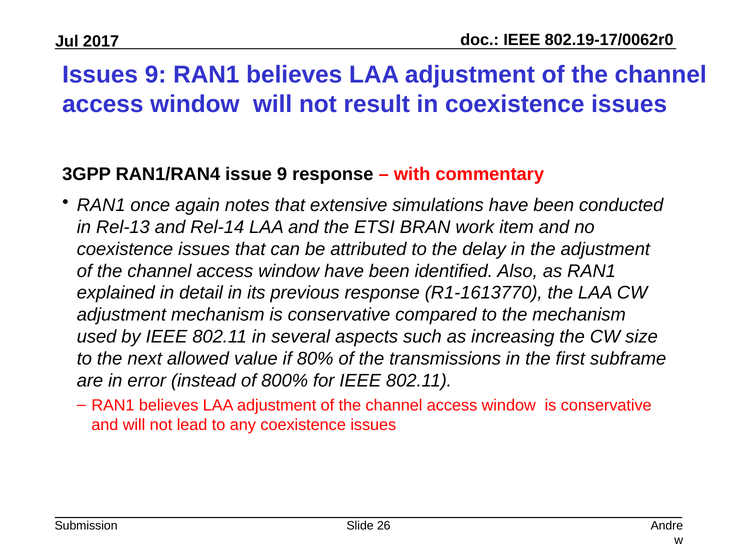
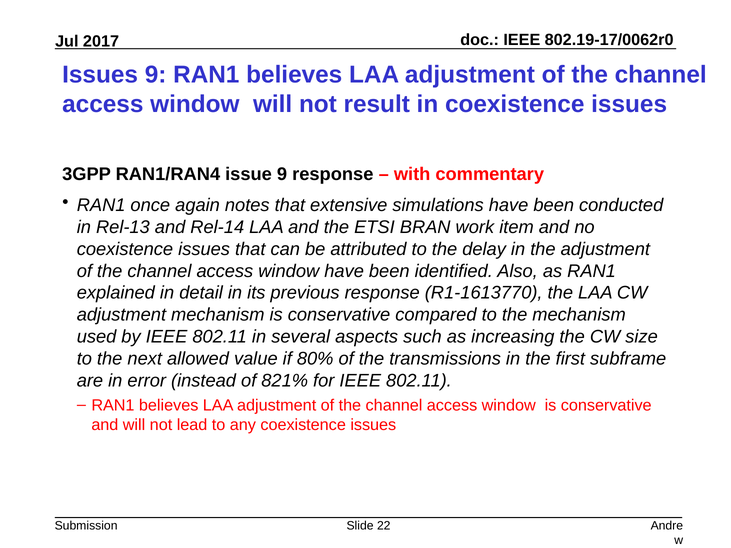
800%: 800% -> 821% (285, 381)
26: 26 -> 22 (384, 526)
